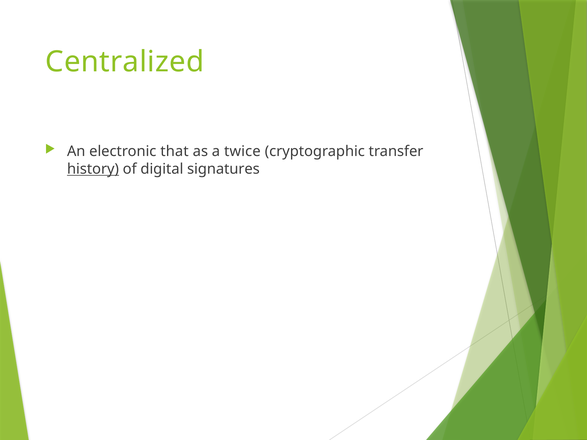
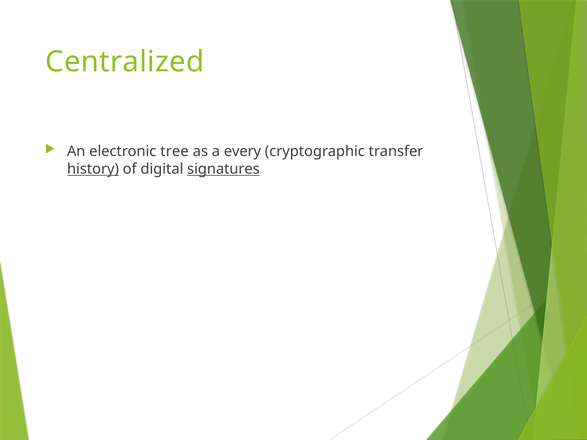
that: that -> tree (175, 151)
twice: twice -> every (242, 151)
signatures underline: none -> present (223, 169)
